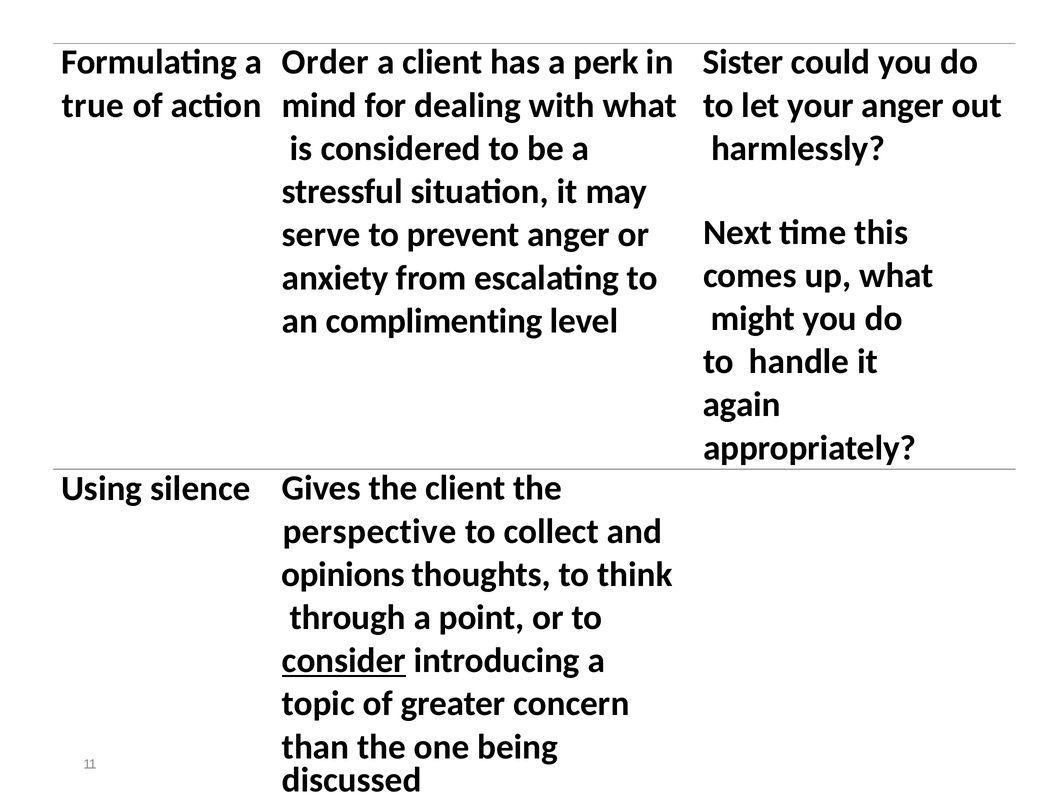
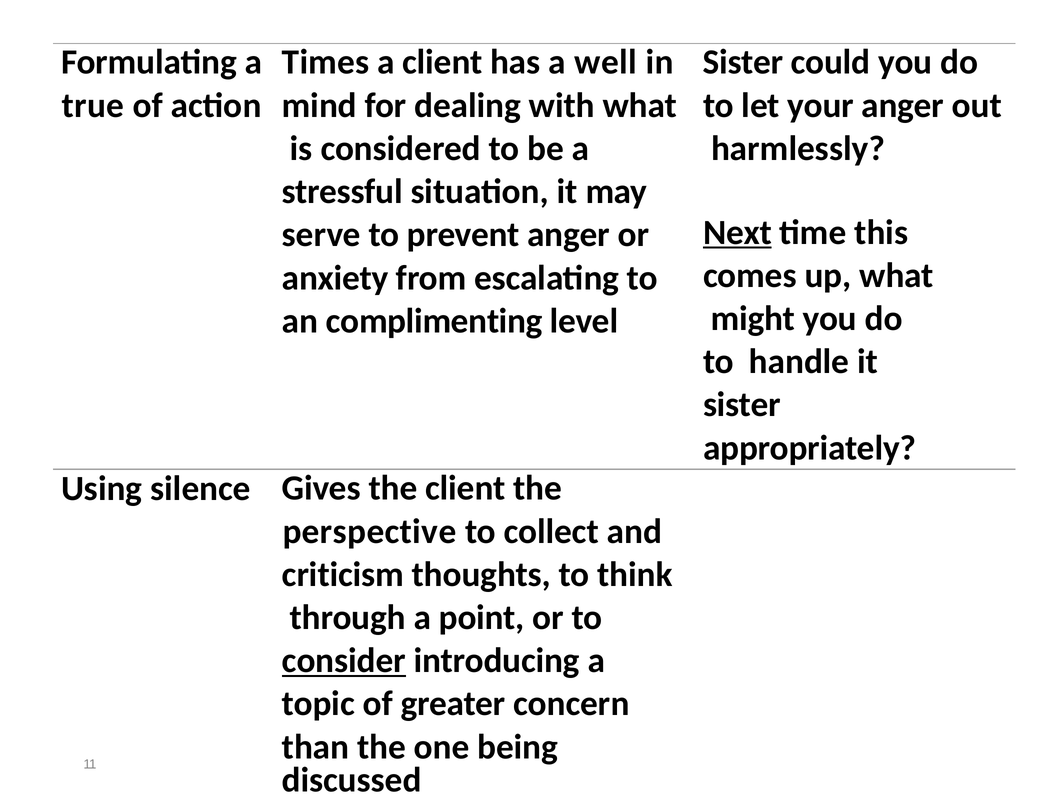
Order: Order -> Times (326, 62)
perk: perk -> well (606, 62)
Next underline: none -> present (737, 232)
again: again -> sister (742, 405)
opinions: opinions -> criticism (343, 574)
